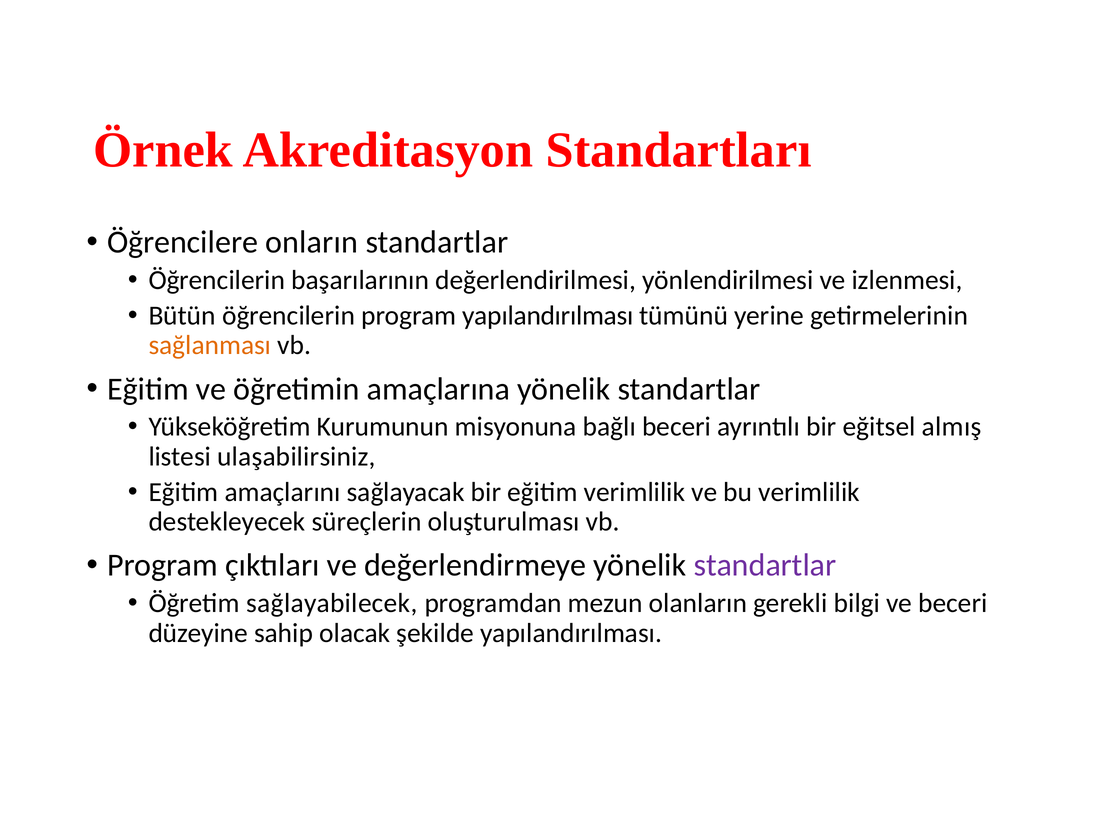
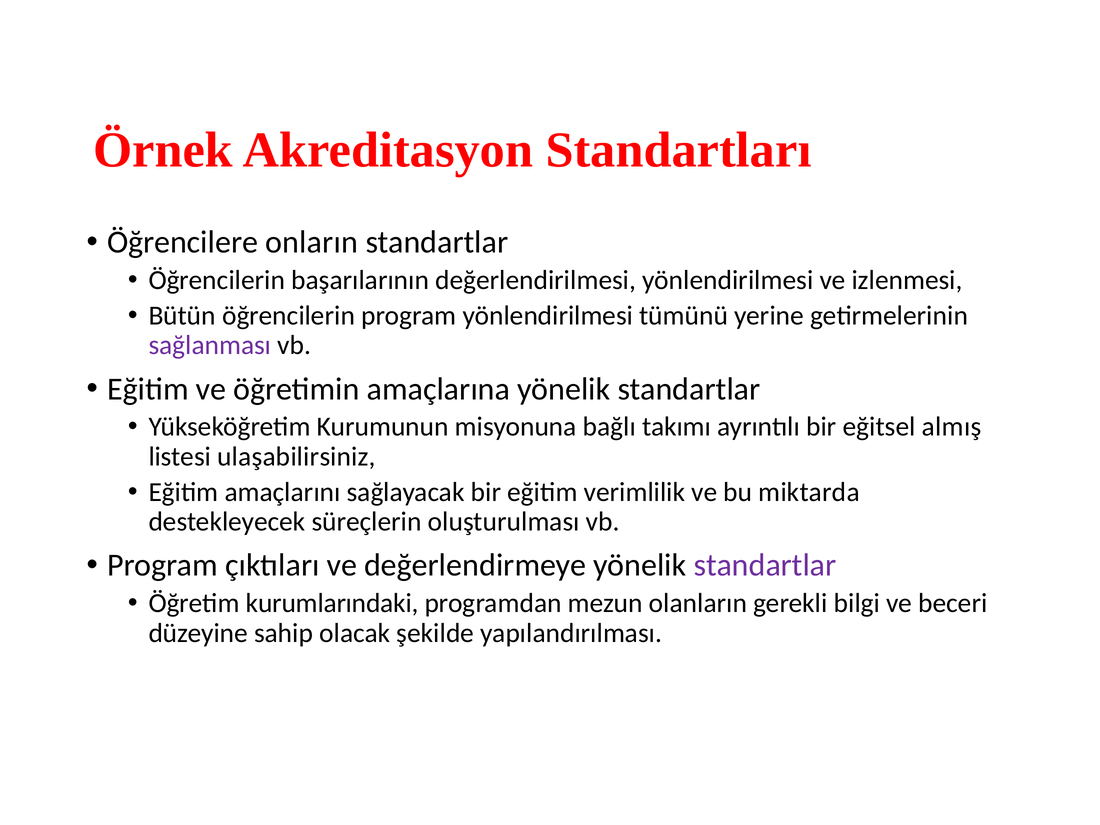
program yapılandırılması: yapılandırılması -> yönlendirilmesi (548, 316)
sağlanması colour: orange -> purple (210, 345)
bağlı beceri: beceri -> takımı (676, 427)
bu verimlilik: verimlilik -> miktarda (809, 492)
sağlayabilecek: sağlayabilecek -> kurumlarındaki (332, 603)
